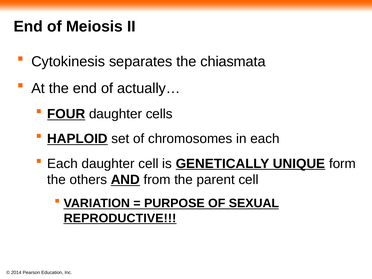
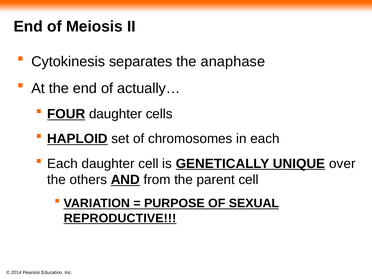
chiasmata: chiasmata -> anaphase (233, 61)
form: form -> over (342, 164)
